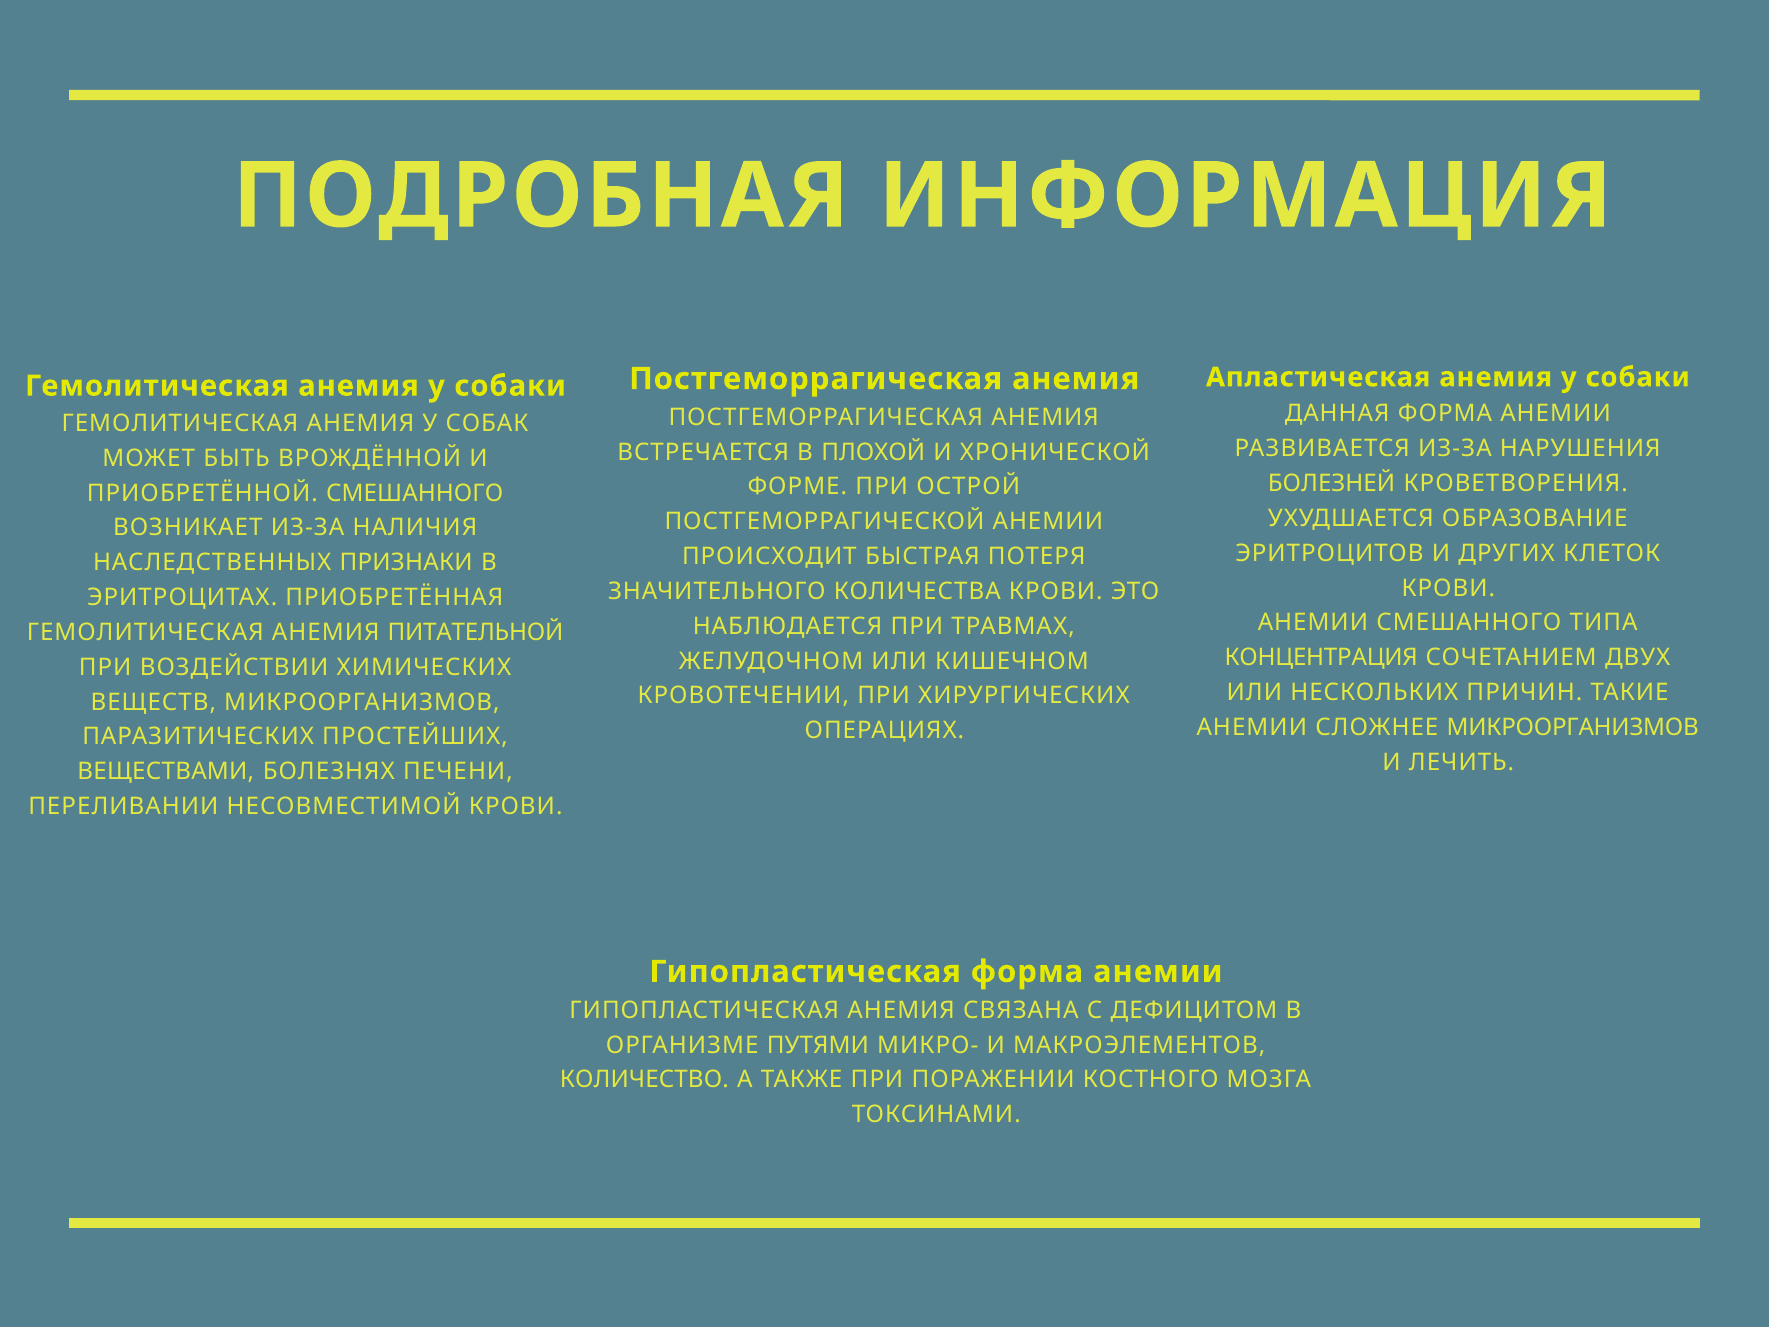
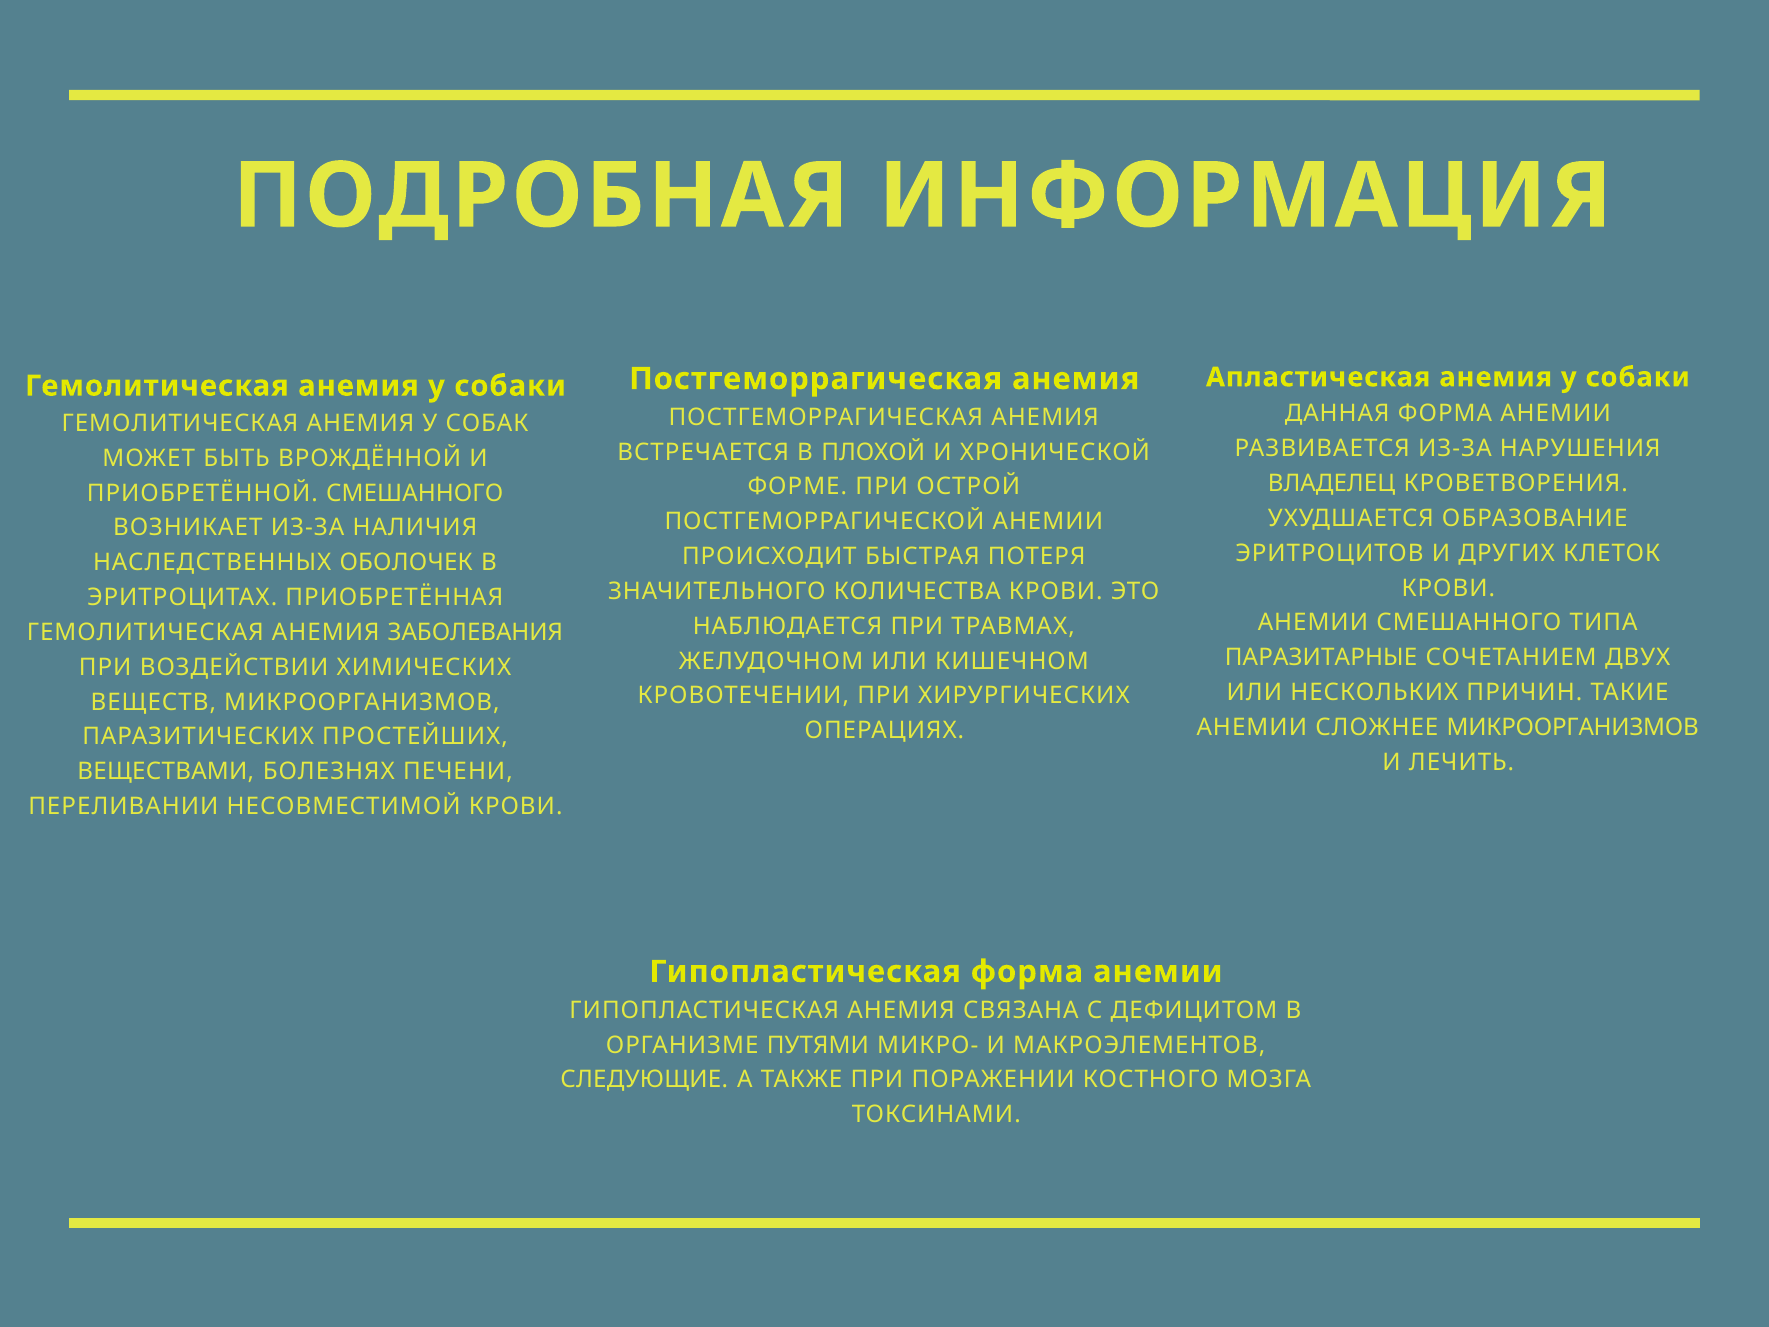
БОЛЕЗНЕЙ: БОЛЕЗНЕЙ -> ВЛАДЕЛЕЦ (1332, 483)
ПРИЗНАКИ: ПРИЗНАКИ -> ОБОЛОЧЕК (406, 563)
ПИТАТЕЛЬНОЙ: ПИТАТЕЛЬНОЙ -> ЗАБОЛЕВАНИЯ (475, 632)
КОНЦЕНТРАЦИЯ: КОНЦЕНТРАЦИЯ -> ПАРАЗИТАРНЫЕ (1321, 658)
КОЛИЧЕСТВО: КОЛИЧЕСТВО -> СЛЕДУЮЩИЕ (644, 1080)
